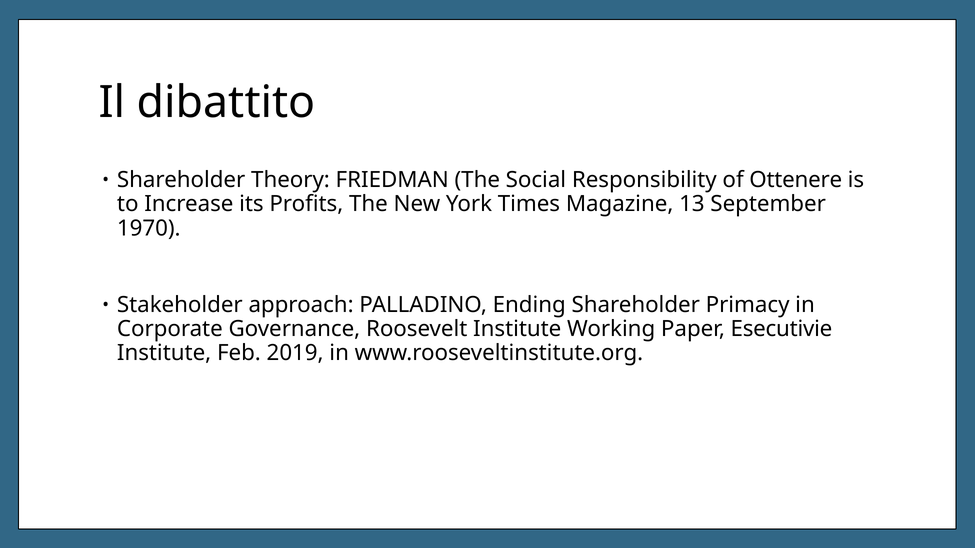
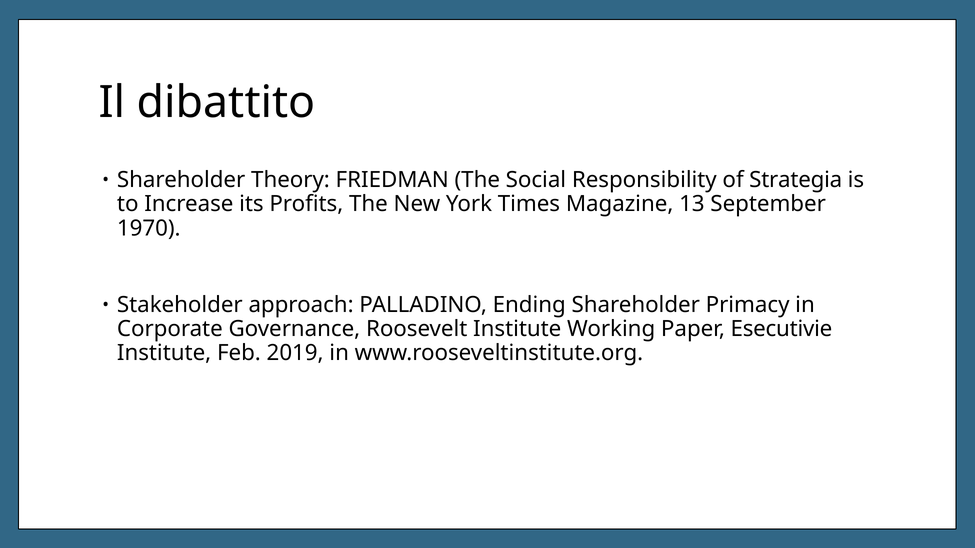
Ottenere: Ottenere -> Strategia (796, 180)
